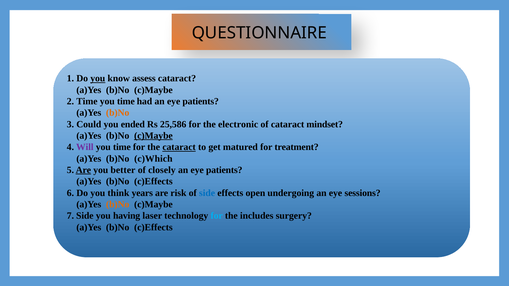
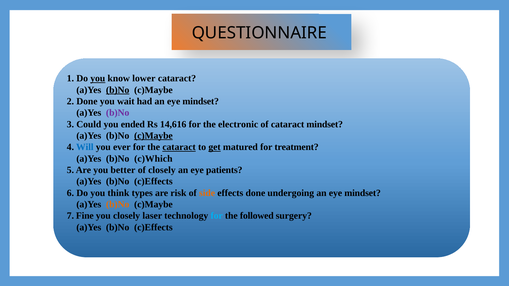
assess: assess -> lower (144, 79)
b)No underline: none -> present (118, 90)
2 Time: Time -> Done (87, 101)
time: time -> wait (126, 101)
had an eye patients: patients -> mindset (201, 101)
b)No colour: orange -> purple (118, 113)
25,586: 25,586 -> 14,616 (173, 124)
Will colour: purple -> blue (85, 147)
time: time -> ever (122, 147)
get underline: none -> present (215, 147)
Are underline: present -> none (83, 170)
years: years -> types (142, 193)
side colour: blue -> orange (207, 193)
effects open: open -> done (255, 193)
undergoing an eye sessions: sessions -> mindset (363, 193)
7 Side: Side -> Fine (85, 216)
you having: having -> closely (127, 216)
includes: includes -> followed (257, 216)
